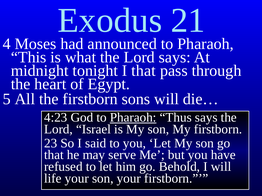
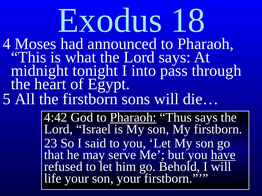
21: 21 -> 18 (188, 20)
I that: that -> into (144, 71)
4:23: 4:23 -> 4:42 (56, 118)
have underline: none -> present (223, 155)
